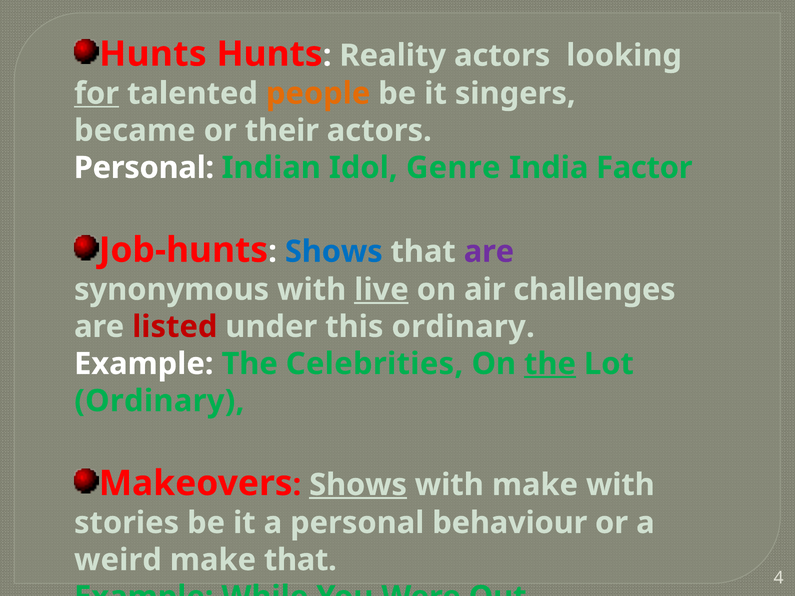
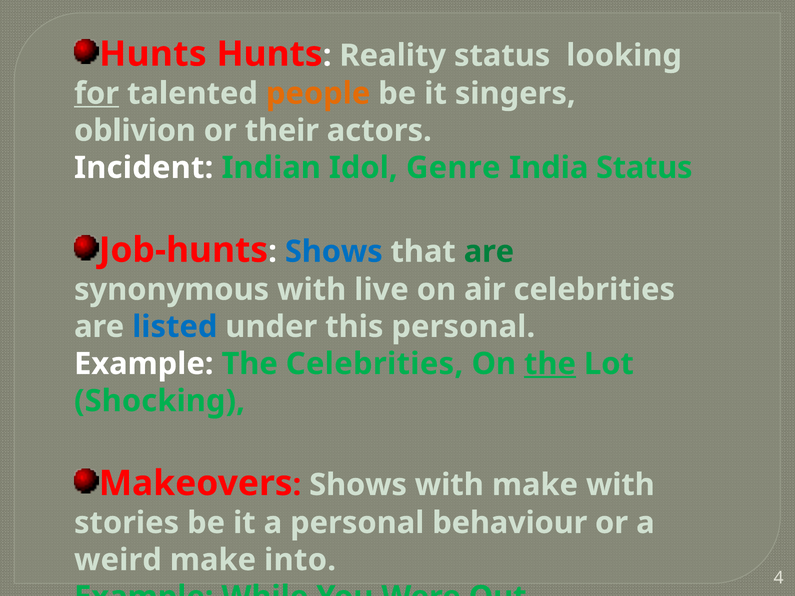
Reality actors: actors -> status (502, 56)
became: became -> oblivion (135, 131)
Personal: Personal -> Incident (144, 168)
India Factor: Factor -> Status (644, 168)
are colour: purple -> green (489, 252)
live underline: present -> none (381, 290)
air challenges: challenges -> celebrities (594, 290)
listed colour: red -> blue (175, 327)
this ordinary: ordinary -> personal (463, 327)
Ordinary: Ordinary -> Shocking (159, 401)
Shows underline: present -> none (358, 485)
make that: that -> into (300, 560)
